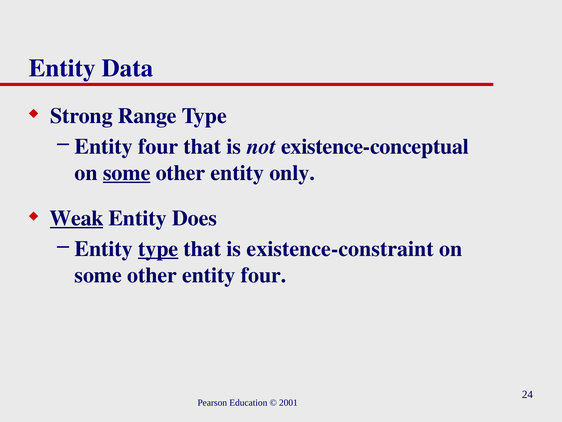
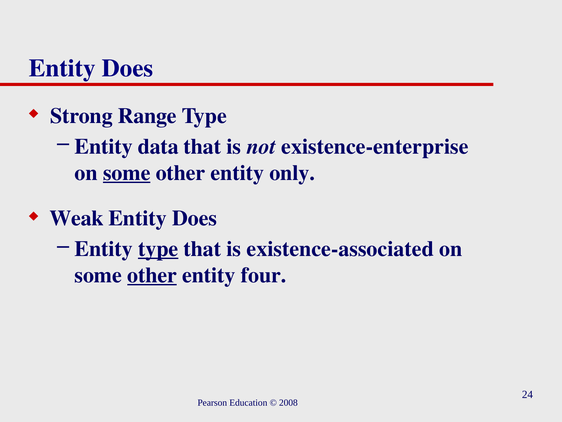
Data: Data -> Does (127, 68)
four: four -> data (158, 146)
existence-conceptual: existence-conceptual -> existence-enterprise (375, 146)
Weak underline: present -> none (77, 218)
existence-constraint: existence-constraint -> existence-associated (340, 249)
other underline: none -> present (152, 275)
2001: 2001 -> 2008 (288, 402)
